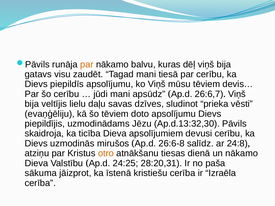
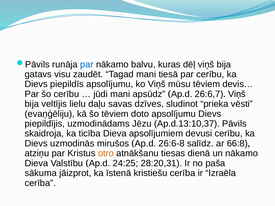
par colour: orange -> blue (87, 64)
Ap.d.13:32,30: Ap.d.13:32,30 -> Ap.d.13:10,37 (187, 124)
24:8: 24:8 -> 66:8 (237, 144)
